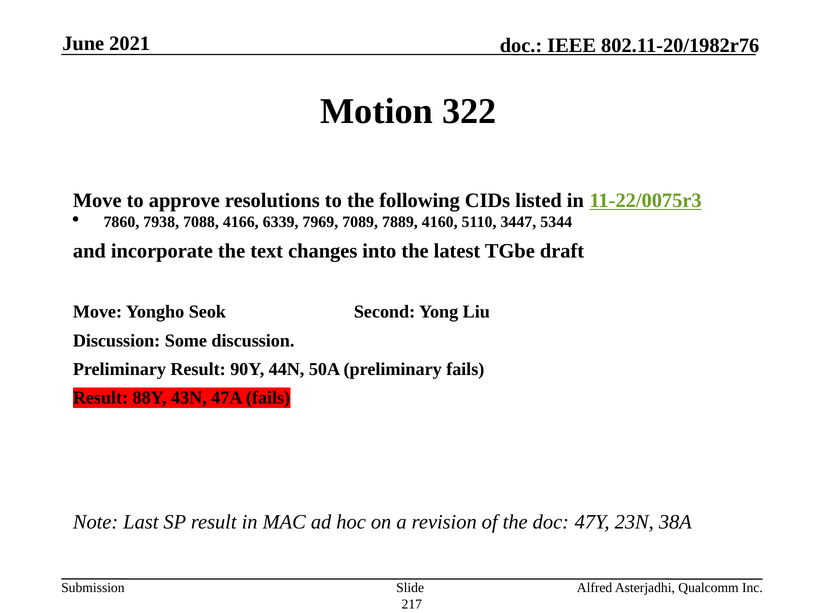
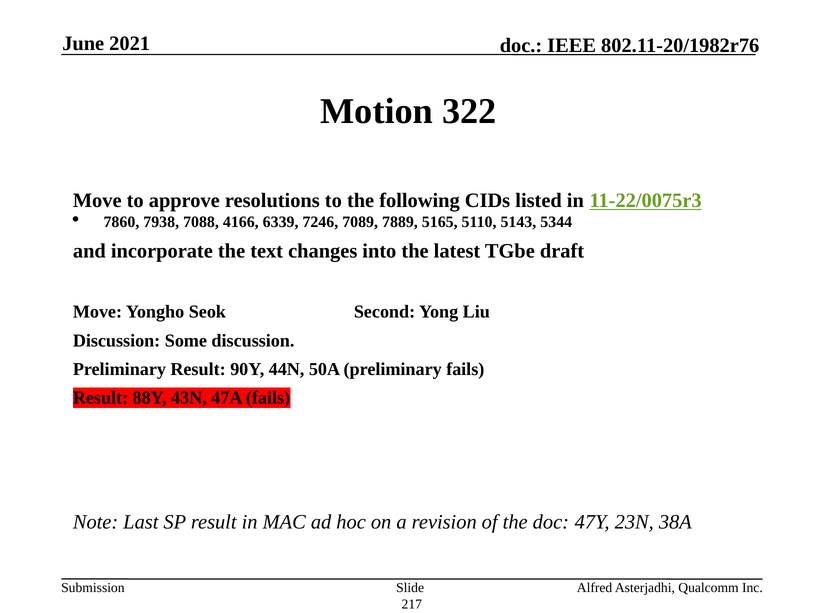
7969: 7969 -> 7246 (320, 222)
4160: 4160 -> 5165 (440, 222)
3447: 3447 -> 5143 (518, 222)
